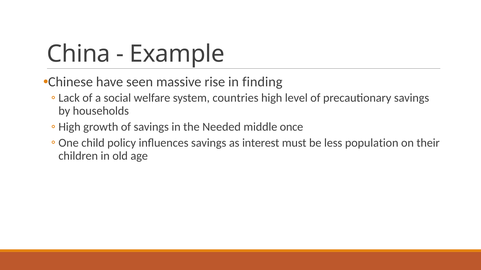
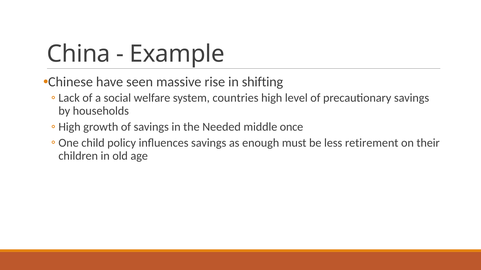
finding: finding -> shifting (263, 82)
interest: interest -> enough (261, 143)
population: population -> retirement (372, 143)
